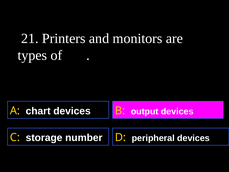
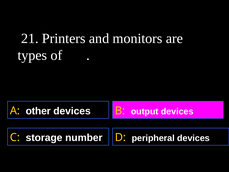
chart: chart -> other (38, 111)
